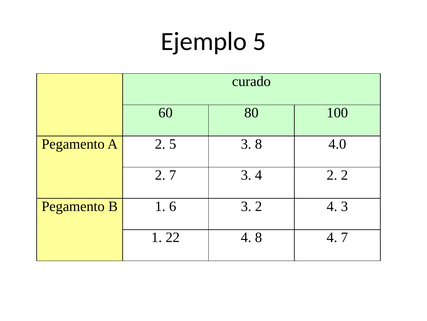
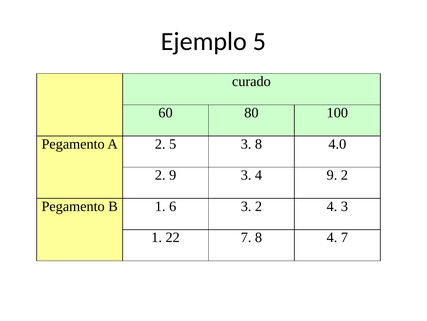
2 7: 7 -> 9 (173, 175)
4 2: 2 -> 9 (332, 175)
22 4: 4 -> 7 (246, 237)
